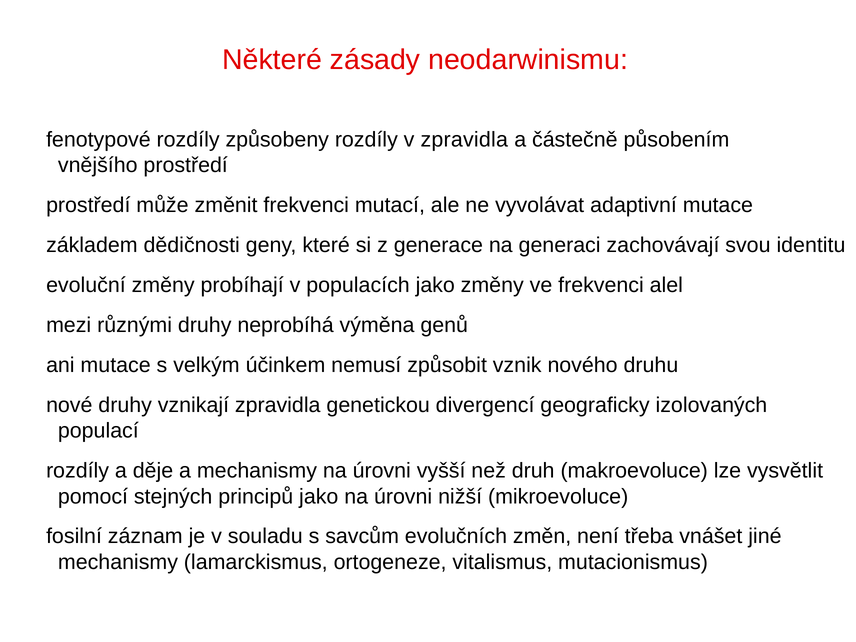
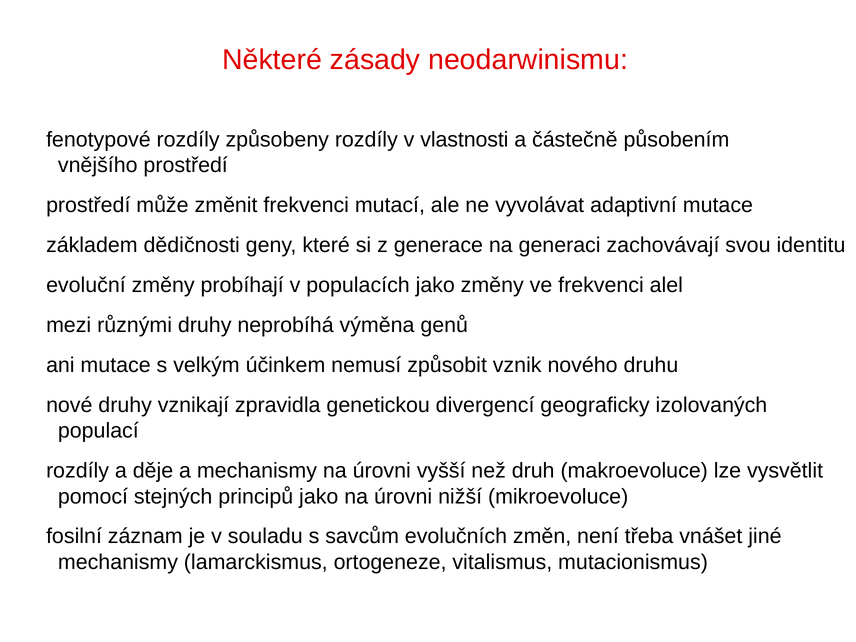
v zpravidla: zpravidla -> vlastnosti (464, 140)
